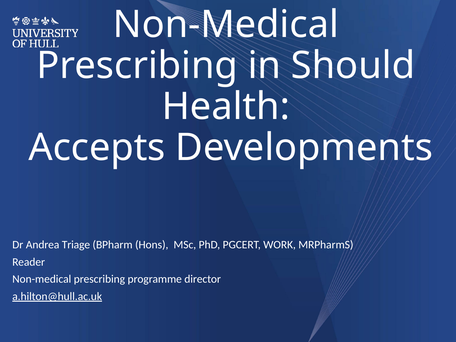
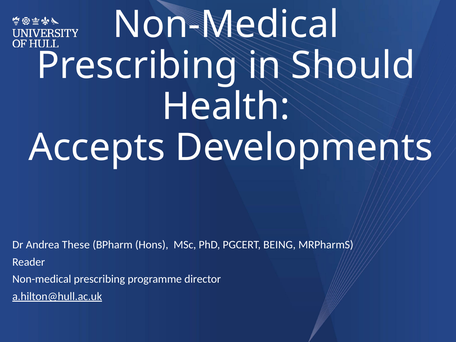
Triage: Triage -> These (76, 245)
WORK: WORK -> BEING (280, 245)
